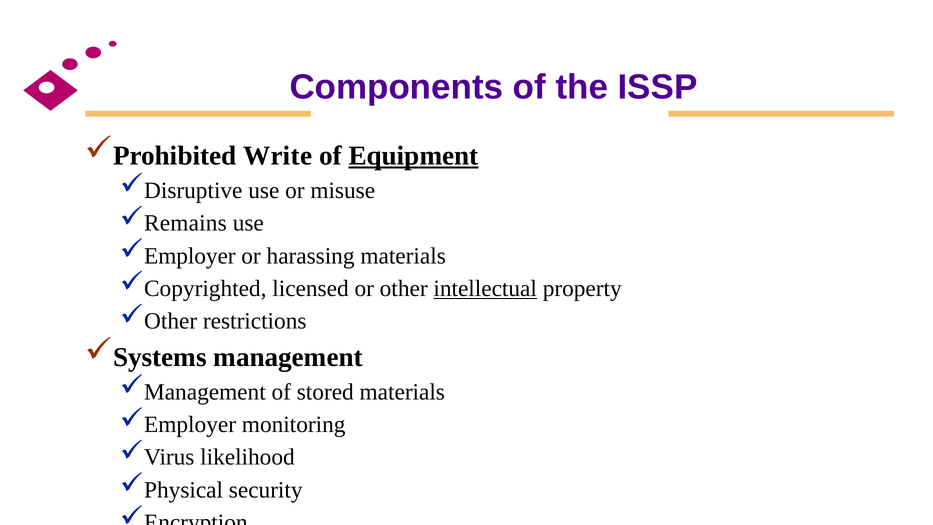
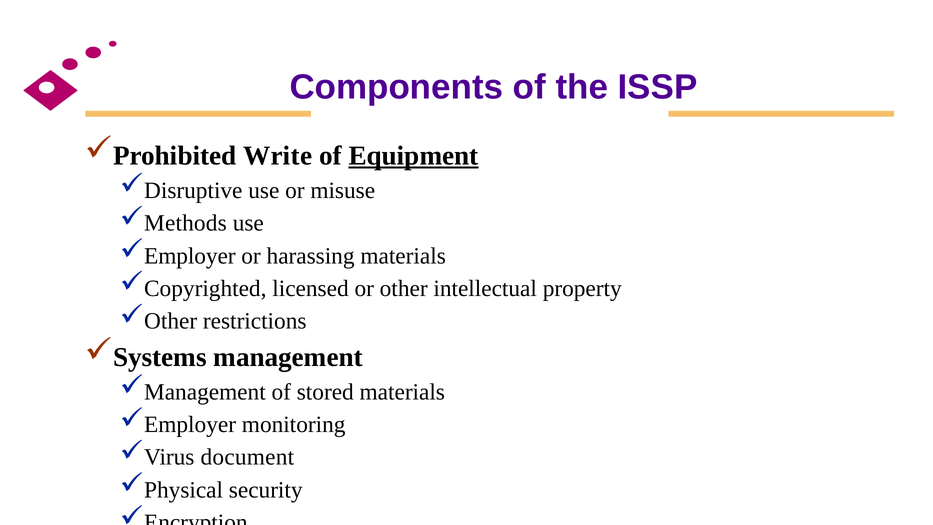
Remains: Remains -> Methods (185, 223)
intellectual underline: present -> none (485, 288)
likelihood: likelihood -> document (247, 457)
